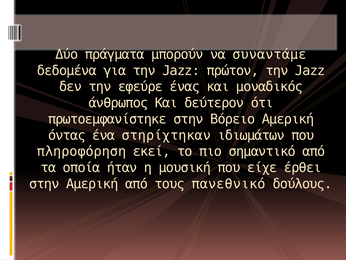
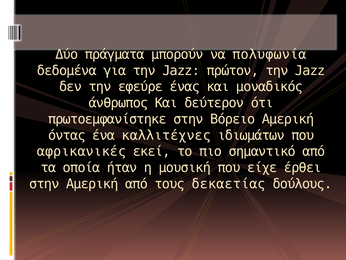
συναντάμε: συναντάμε -> πολυφωνία (269, 54)
στηρίχτηκαν: στηρίχτηκαν -> καλλιτέχνες (166, 135)
πληροφόρηση: πληροφόρηση -> αφρικανικές (82, 151)
πανεθνικό: πανεθνικό -> δεκαετίας (229, 184)
